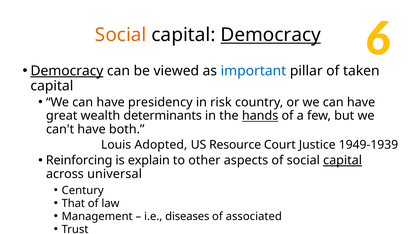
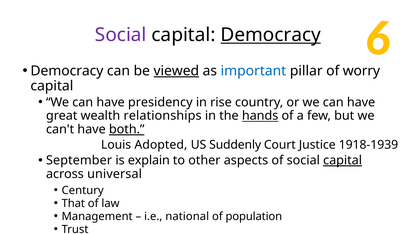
Social colour: orange -> purple (121, 35)
Democracy underline: present -> none (67, 71)
viewed underline: none -> present (176, 71)
taken: taken -> worry (361, 71)
risk: risk -> rise (221, 102)
determinants: determinants -> relationships (163, 116)
both underline: none -> present (127, 129)
Resource: Resource -> Suddenly (235, 145)
1949-1939: 1949-1939 -> 1918-1939 (368, 145)
Reinforcing: Reinforcing -> September (79, 160)
diseases: diseases -> national (187, 216)
associated: associated -> population (254, 216)
